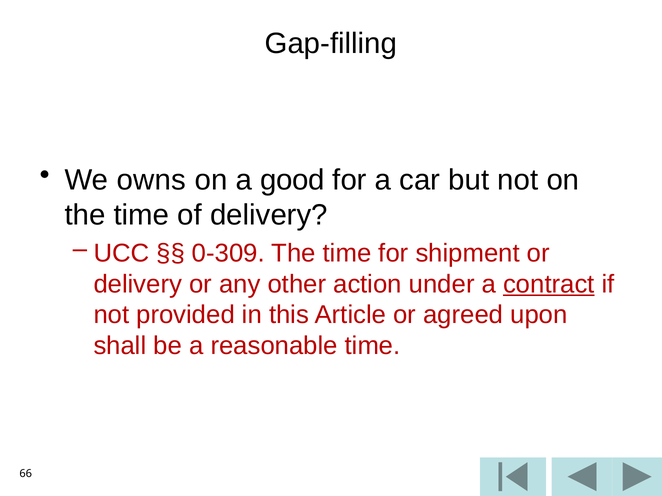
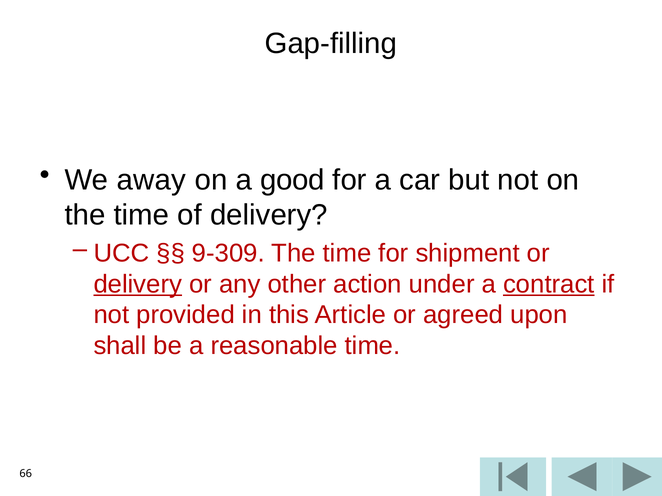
owns: owns -> away (151, 180)
0-309: 0-309 -> 9-309 (228, 253)
delivery underline: none -> present (138, 284)
